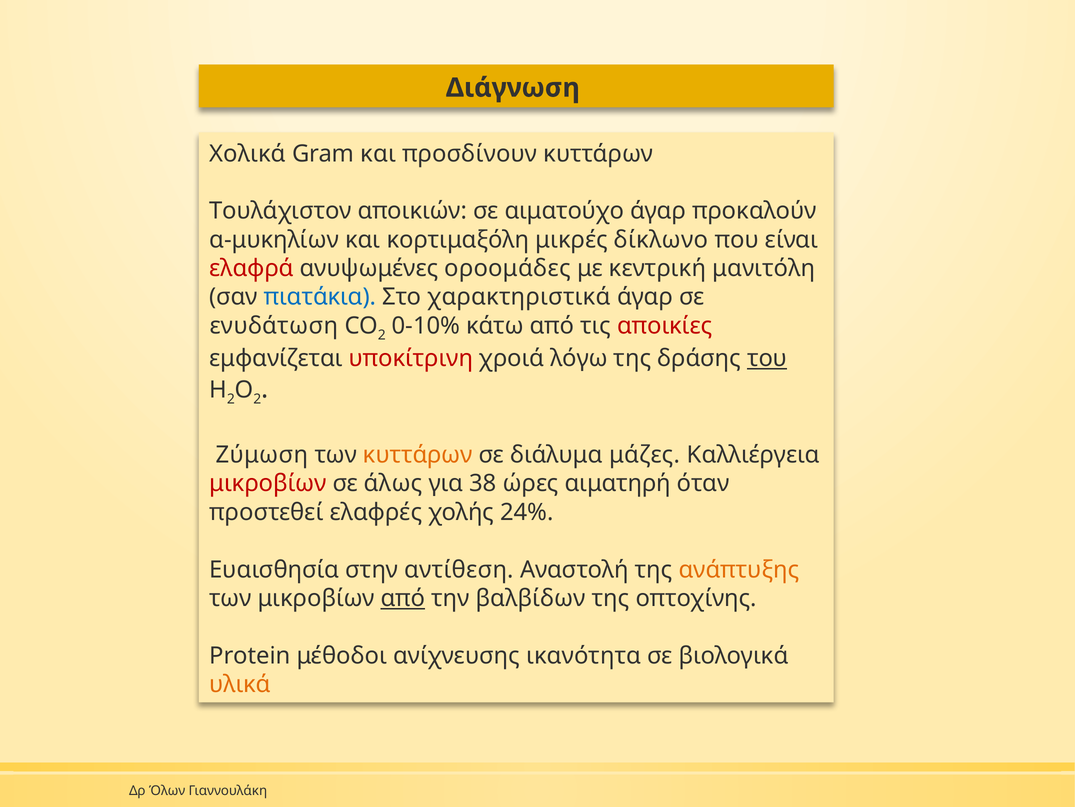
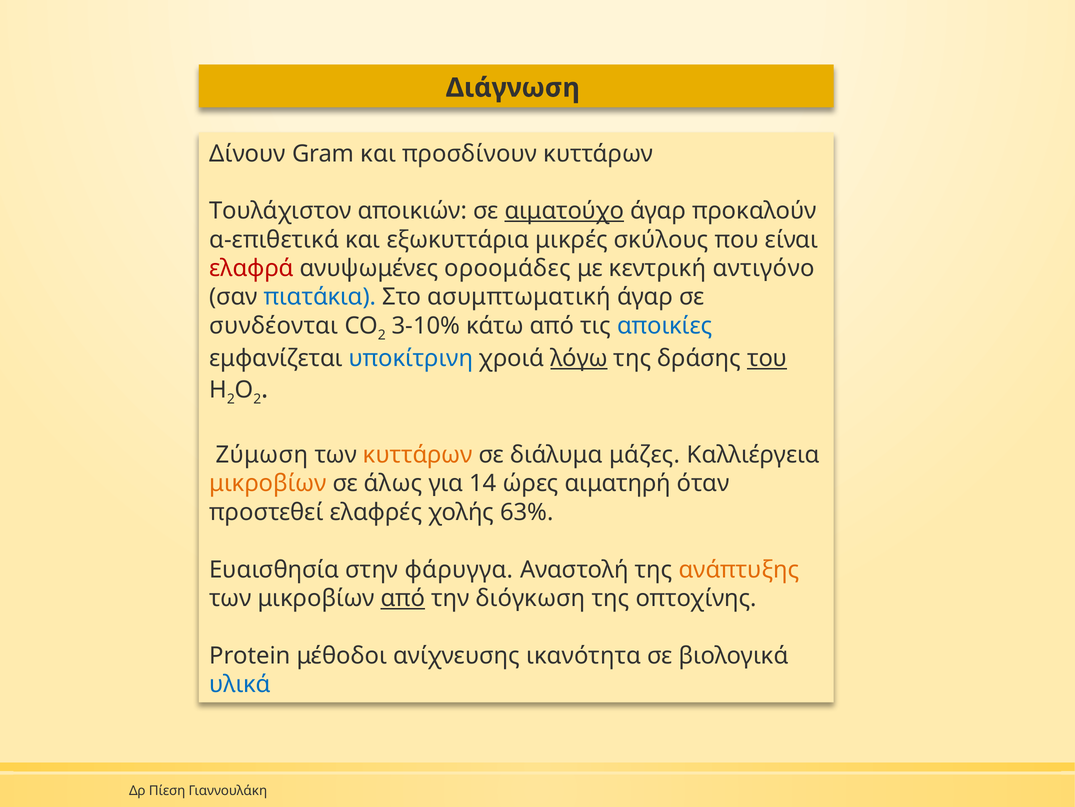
Χολικά: Χολικά -> Δίνουν (248, 153)
αιματούχο underline: none -> present (564, 211)
α-μυκηλίων: α-μυκηλίων -> α-επιθετικά (274, 239)
κορτιμαξόλη: κορτιμαξόλη -> εξωκυττάρια (458, 239)
δίκλωνο: δίκλωνο -> σκύλους (661, 239)
μανιτόλη: μανιτόλη -> αντιγόνο (764, 268)
χαρακτηριστικά: χαρακτηριστικά -> ασυμπτωματική (519, 297)
ενυδάτωση: ενυδάτωση -> συνδέονται (274, 325)
0-10%: 0-10% -> 3-10% (426, 325)
αποικίες colour: red -> blue (665, 325)
υποκίτρινη colour: red -> blue (411, 358)
λόγω underline: none -> present (579, 358)
μικροβίων colour: red -> orange (268, 483)
38: 38 -> 14 (483, 483)
24%: 24% -> 63% (527, 512)
αντίθεση: αντίθεση -> φάρυγγα (459, 569)
βαλβίδων: βαλβίδων -> διόγκωση (531, 598)
υλικά colour: orange -> blue (240, 684)
Όλων: Όλων -> Πίεση (167, 790)
